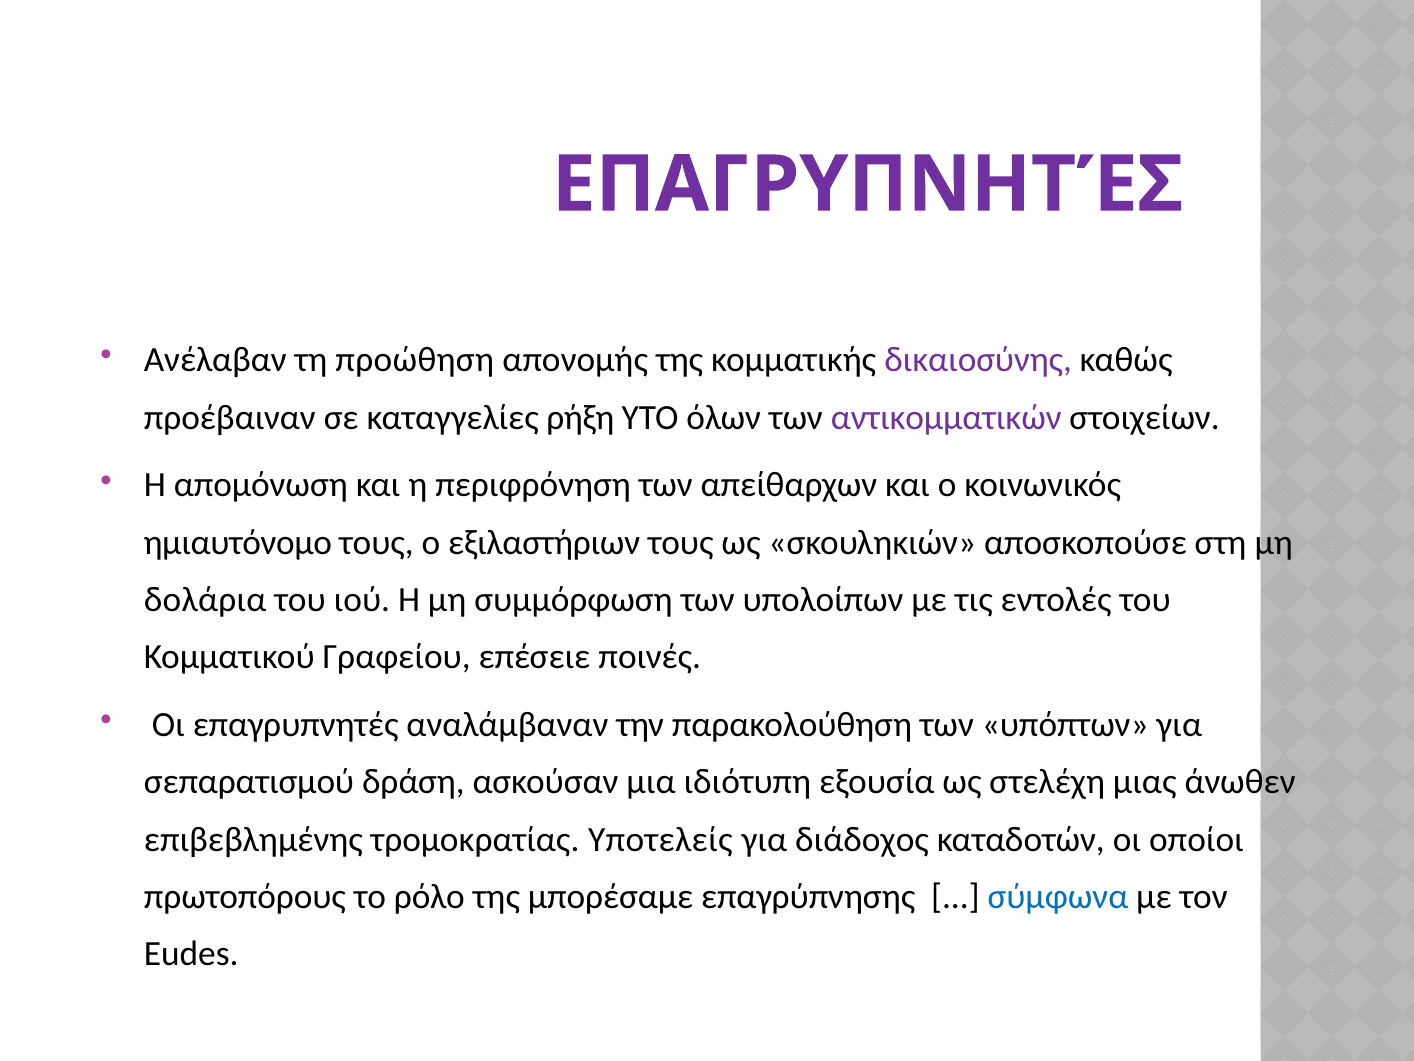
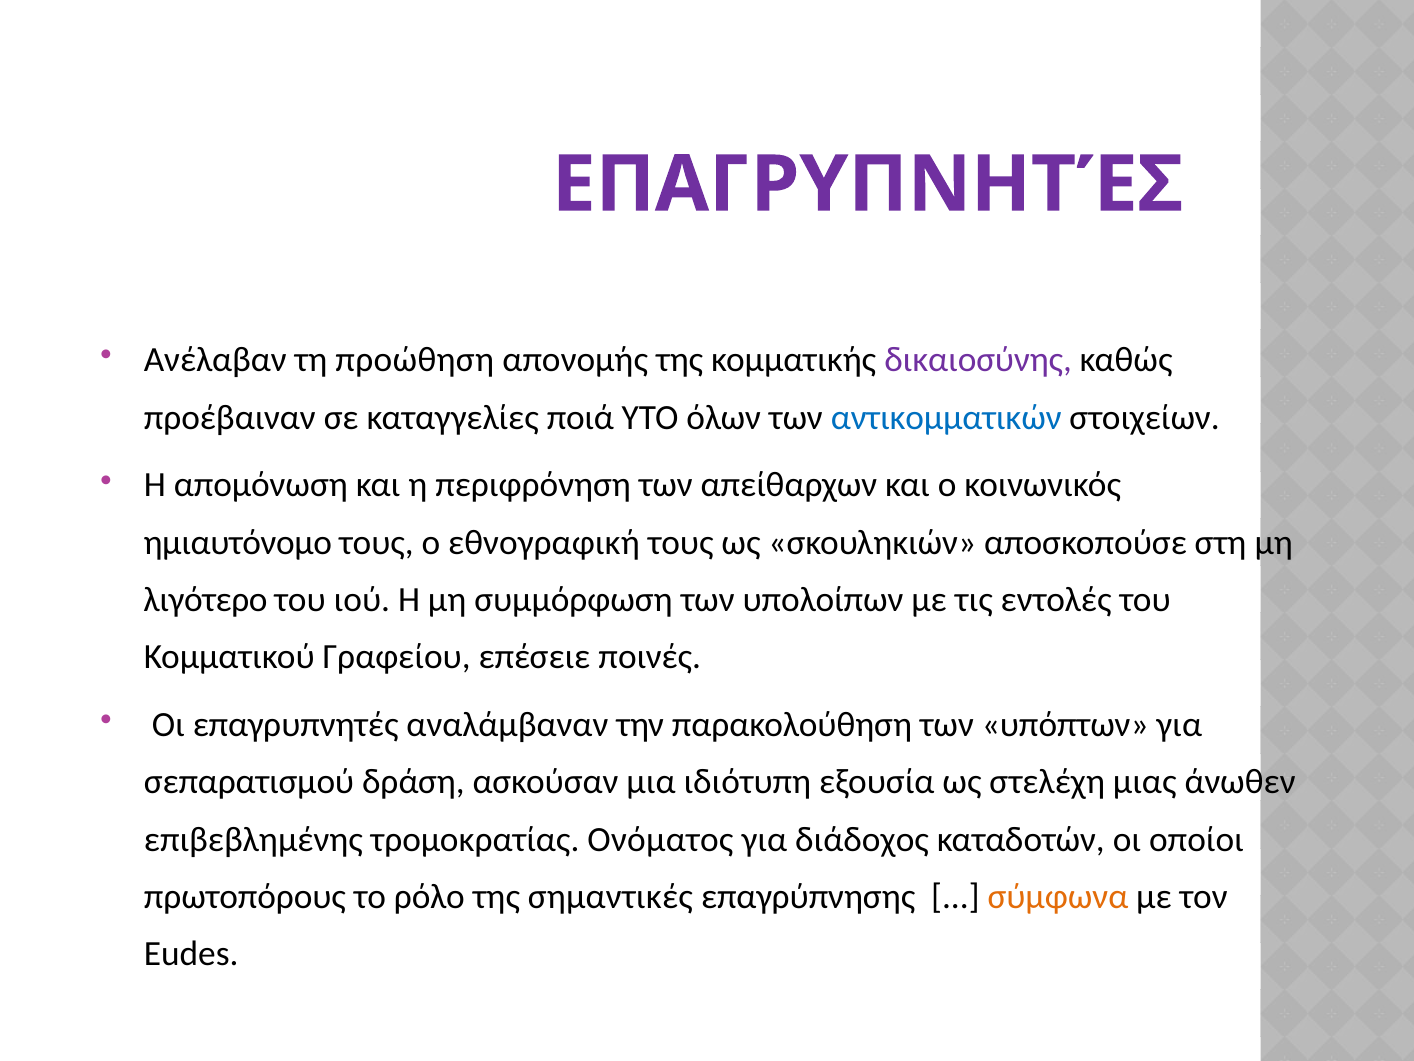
ρήξη: ρήξη -> ποιά (580, 417)
αντικομματικών colour: purple -> blue (946, 417)
εξιλαστήριων: εξιλαστήριων -> εθνογραφική (544, 542)
δολάρια: δολάρια -> λιγότερο (205, 600)
Υποτελείς: Υποτελείς -> Ονόματος (660, 839)
μπορέσαμε: μπορέσαμε -> σημαντικές (610, 896)
σύμφωνα colour: blue -> orange (1058, 896)
